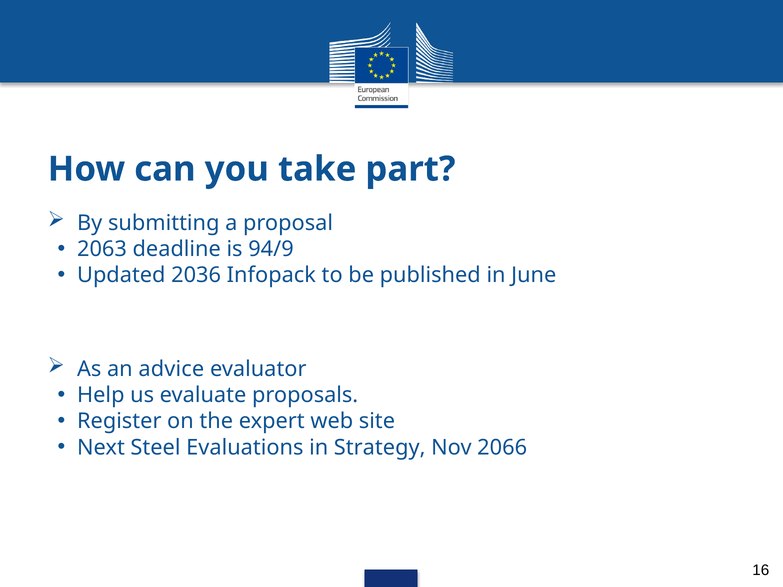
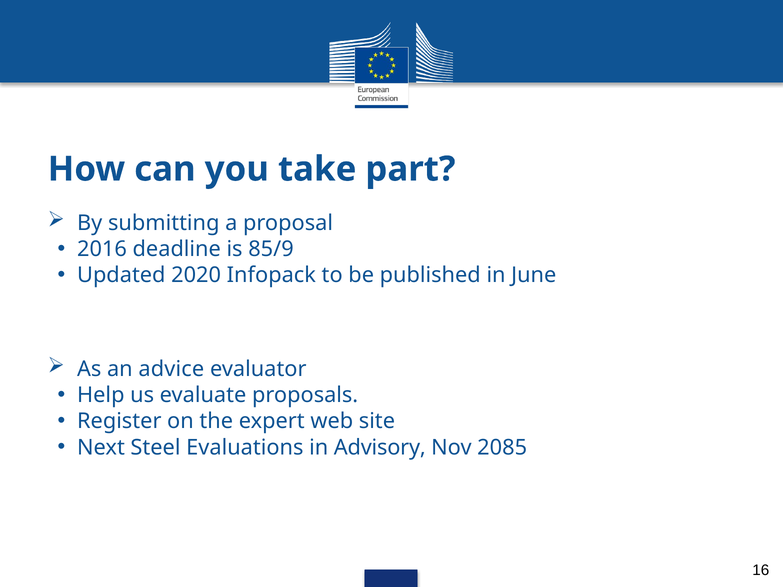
2063: 2063 -> 2016 (102, 249)
94/9: 94/9 -> 85/9 (271, 249)
2036: 2036 -> 2020 (196, 275)
Strategy: Strategy -> Advisory (380, 448)
2066: 2066 -> 2085 (502, 448)
